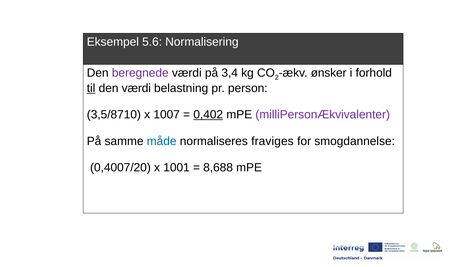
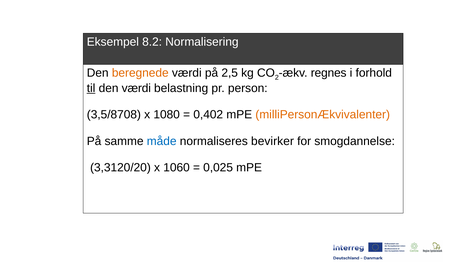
5.6: 5.6 -> 8.2 (152, 42)
beregnede colour: purple -> orange (140, 73)
3,4: 3,4 -> 2,5 (230, 73)
ønsker: ønsker -> regnes (329, 73)
3,5/8710: 3,5/8710 -> 3,5/8708 (114, 115)
1007: 1007 -> 1080 (167, 115)
0,402 underline: present -> none (208, 115)
milliPersonÆkvivalenter colour: purple -> orange (323, 115)
fraviges: fraviges -> bevirker (272, 141)
0,4007/20: 0,4007/20 -> 3,3120/20 (120, 168)
1001: 1001 -> 1060 (177, 168)
8,688: 8,688 -> 0,025 (218, 168)
